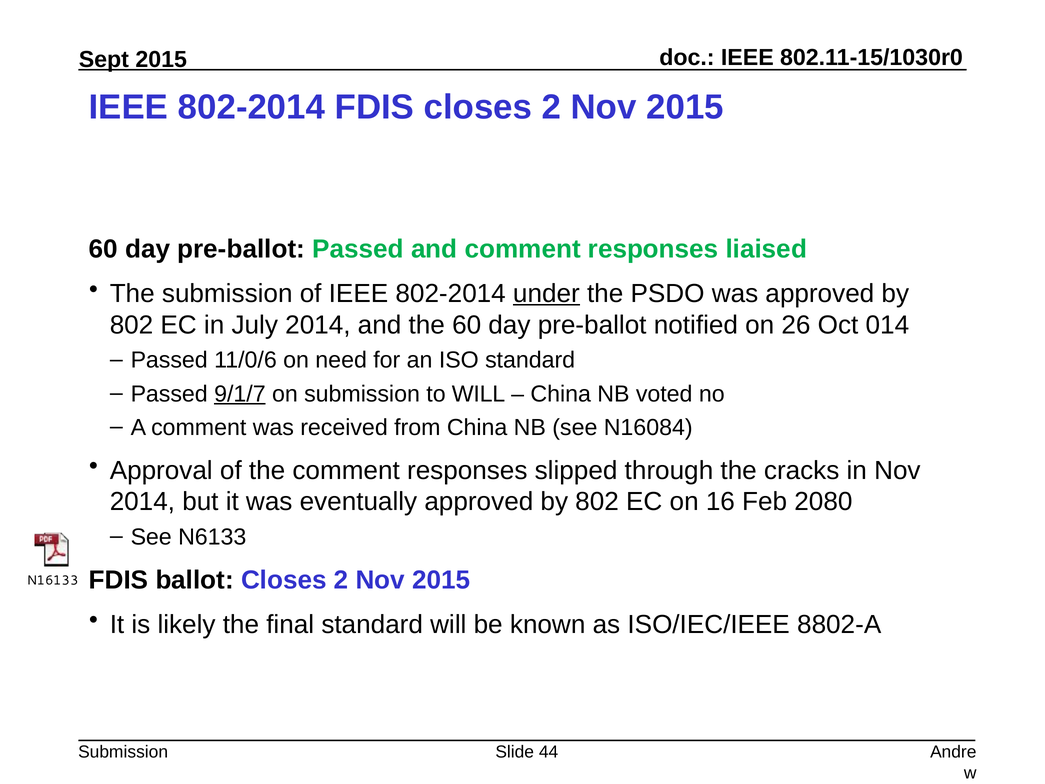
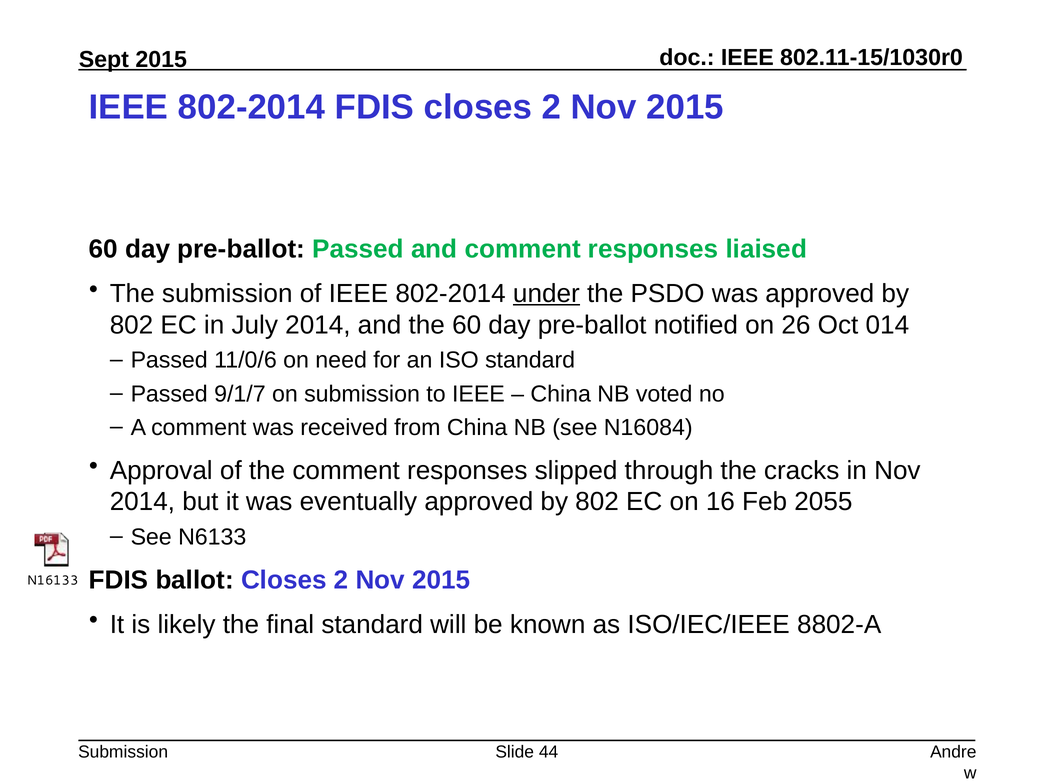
9/1/7 underline: present -> none (240, 394)
to WILL: WILL -> IEEE (478, 394)
2080: 2080 -> 2055 (823, 502)
